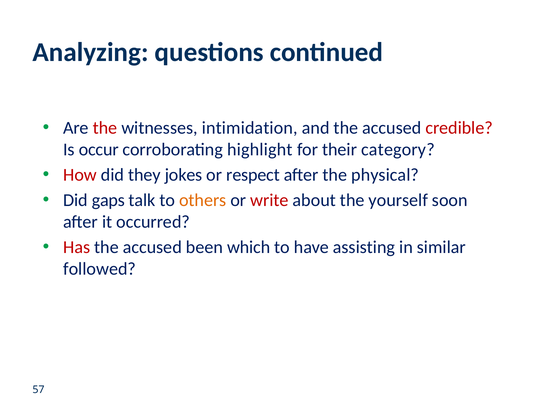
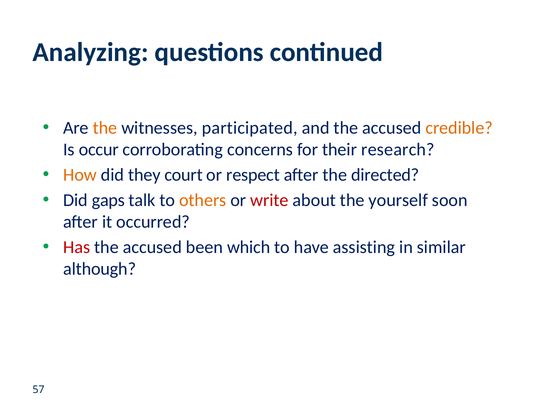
the colour: red -> orange (105, 128)
intimidation: intimidation -> participated (250, 128)
credible colour: red -> orange (459, 128)
highlight: highlight -> concerns (260, 150)
category: category -> research (398, 150)
How colour: red -> orange (80, 175)
jokes: jokes -> court (184, 175)
physical: physical -> directed (385, 175)
followed: followed -> although (100, 269)
